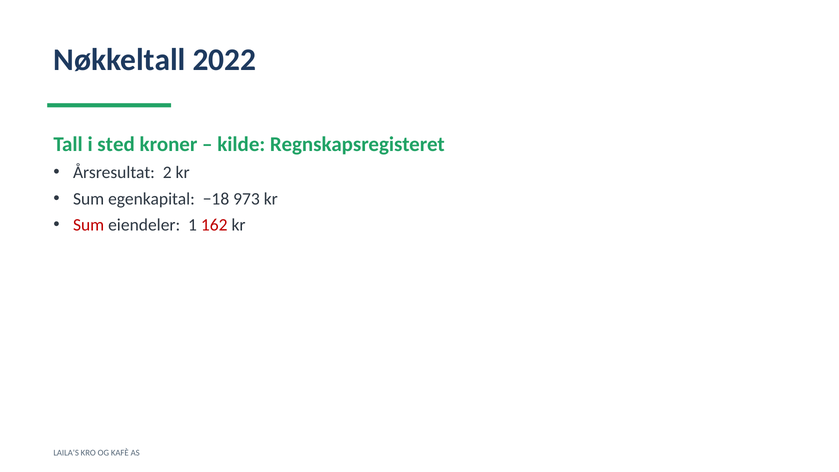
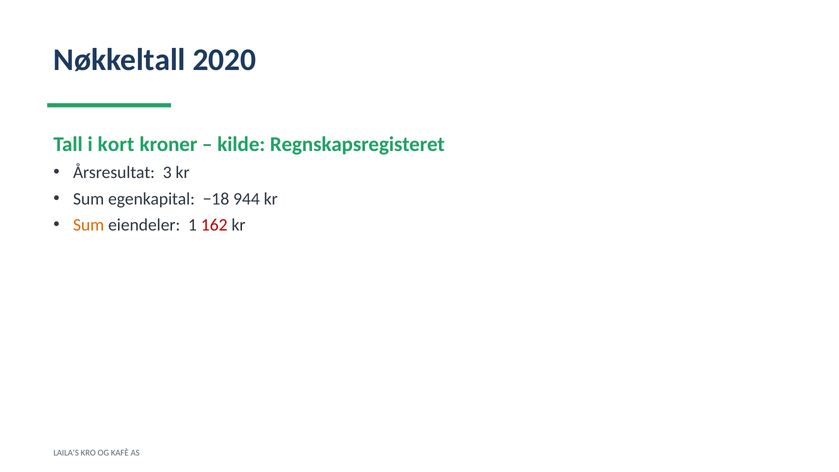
2022: 2022 -> 2020 (224, 60)
sted: sted -> kort (116, 144)
2: 2 -> 3 (167, 173)
973: 973 -> 944 (246, 199)
Sum colour: red -> orange (89, 225)
